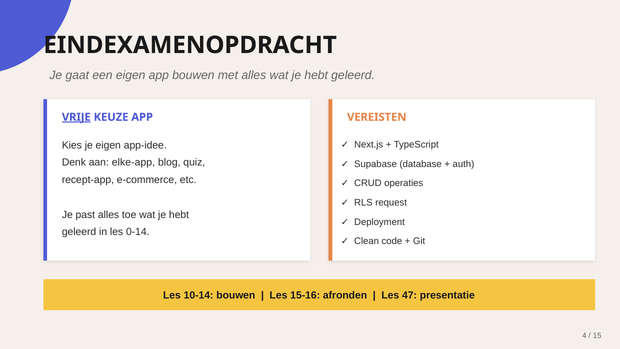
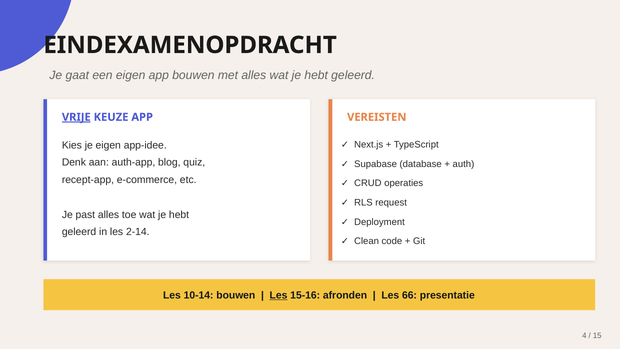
elke-app: elke-app -> auth-app (133, 162)
0-14: 0-14 -> 2-14 (138, 232)
Les underline: none -> present (278, 295)
47: 47 -> 66 (409, 295)
